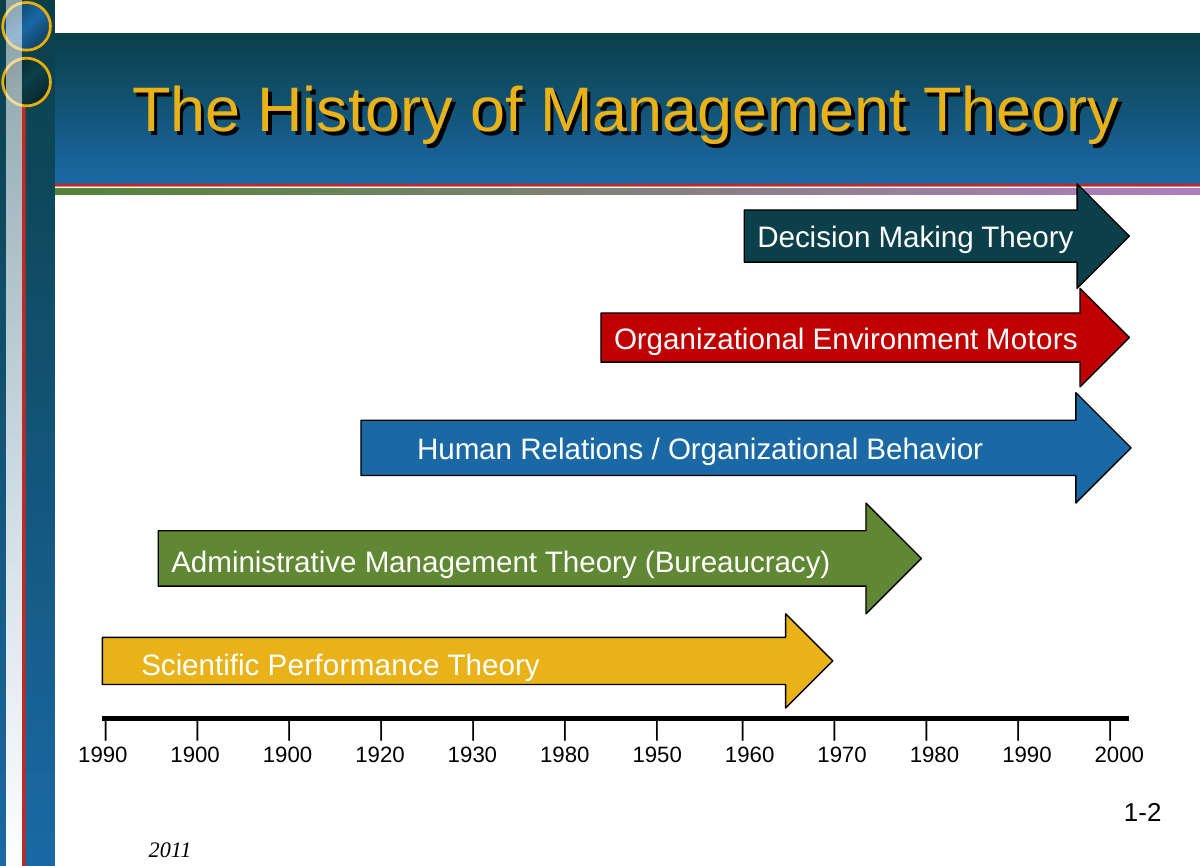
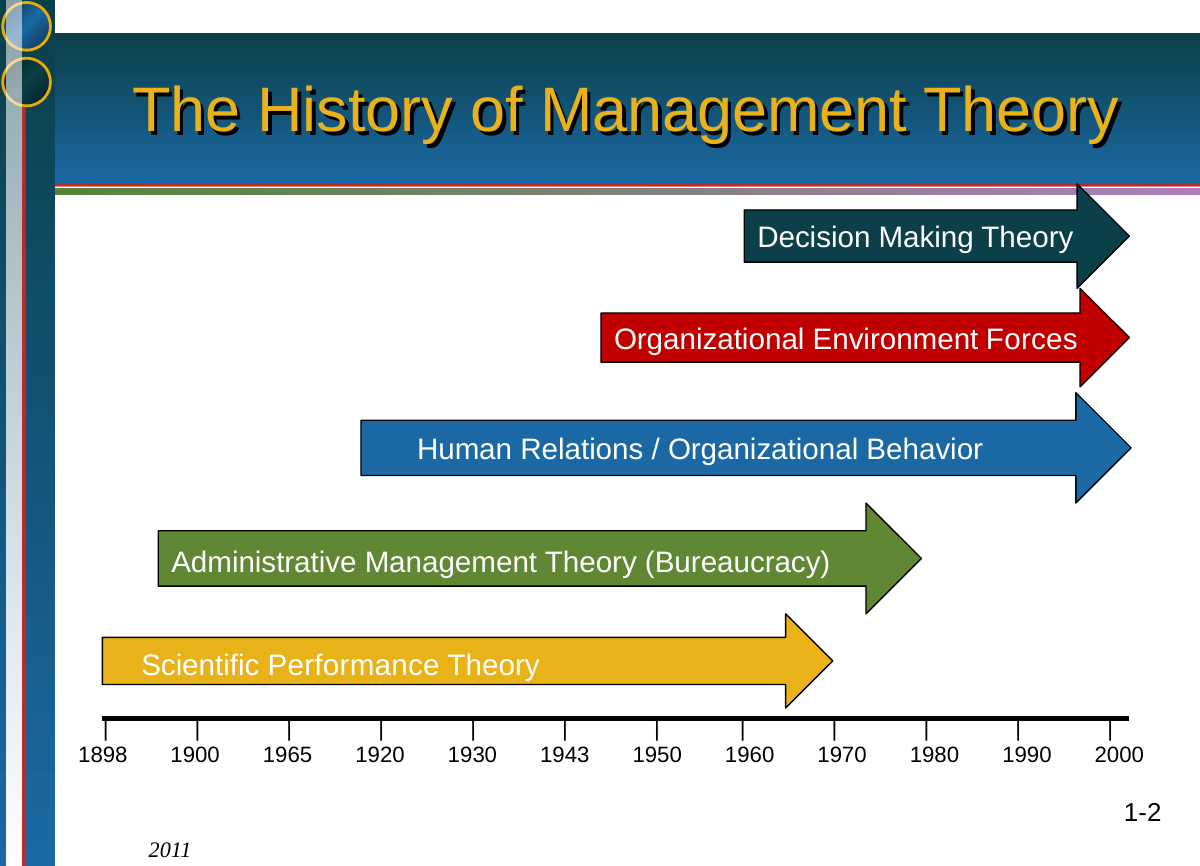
Motors: Motors -> Forces (1032, 340)
1990: 1990 -> 1898 (103, 756)
1900 1900: 1900 -> 1965 (288, 756)
1930 1980: 1980 -> 1943 (565, 756)
